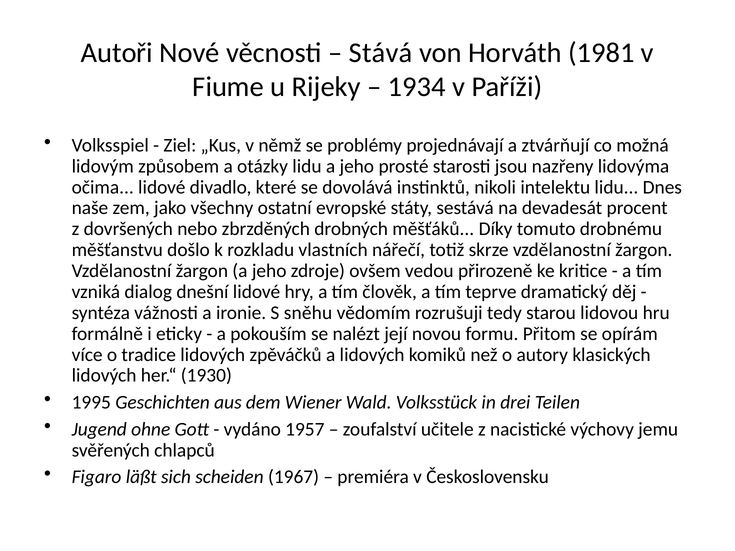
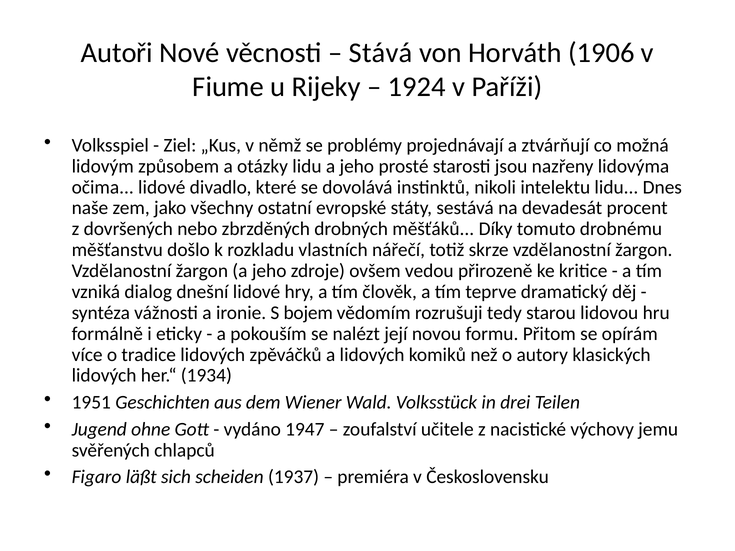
1981: 1981 -> 1906 (601, 53)
1934: 1934 -> 1924 (417, 87)
sněhu: sněhu -> bojem (308, 313)
1930: 1930 -> 1934 (206, 376)
1995: 1995 -> 1951 (91, 403)
1957: 1957 -> 1947 (305, 429)
1967: 1967 -> 1937 (294, 477)
